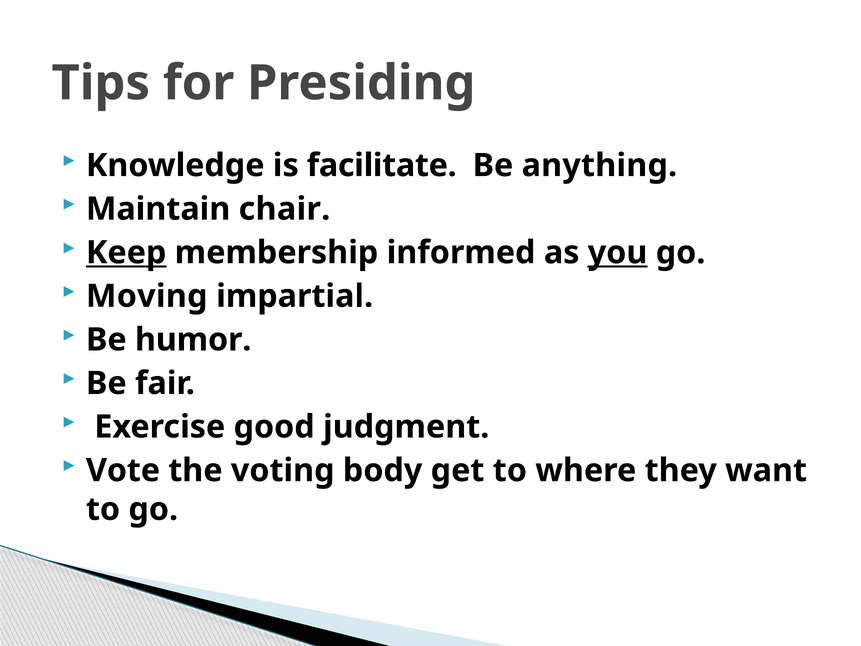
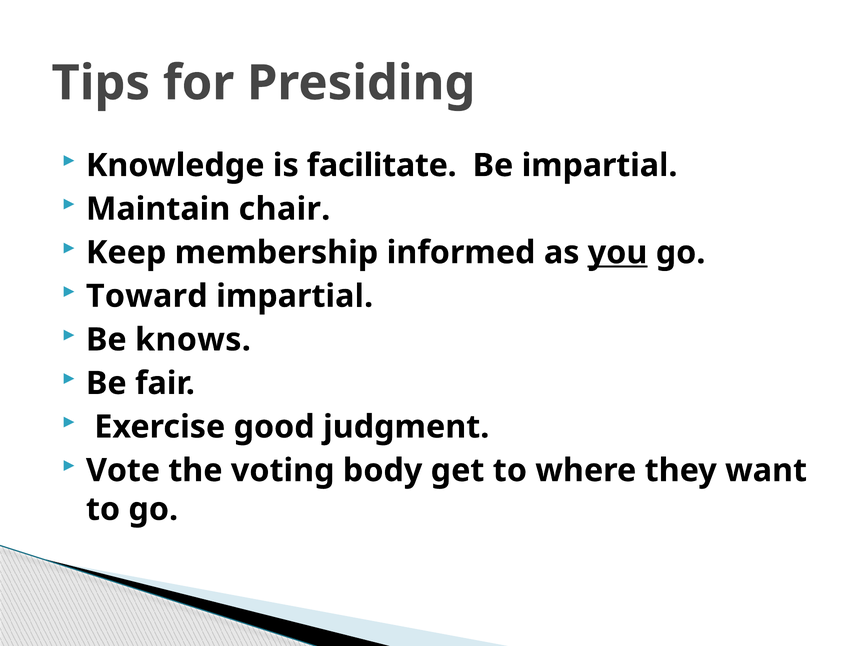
Be anything: anything -> impartial (600, 165)
Keep underline: present -> none (126, 252)
Moving: Moving -> Toward (147, 296)
humor: humor -> knows (193, 340)
